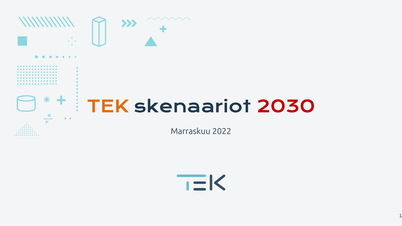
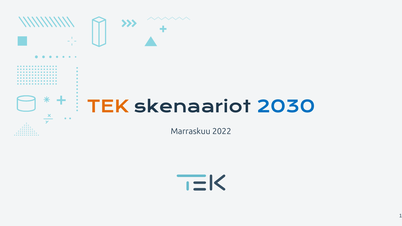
2030 colour: red -> blue (286, 107)
